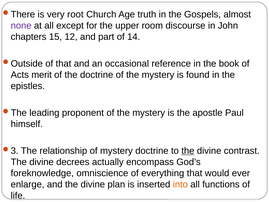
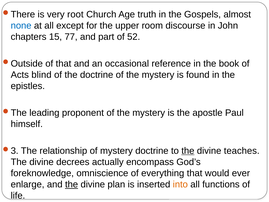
none colour: purple -> blue (21, 26)
12: 12 -> 77 (71, 37)
14: 14 -> 52 (134, 37)
merit: merit -> blind (41, 75)
contrast: contrast -> teaches (242, 151)
the underline: none -> present (72, 184)
